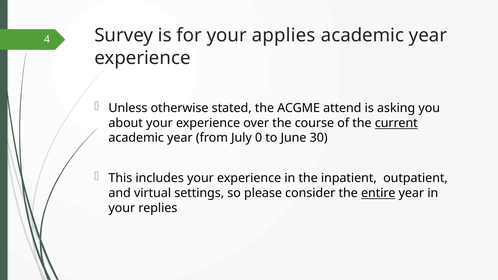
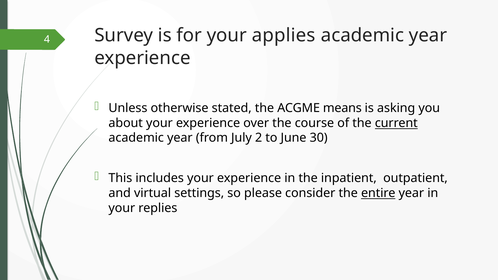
attend: attend -> means (342, 108)
0: 0 -> 2 (259, 138)
